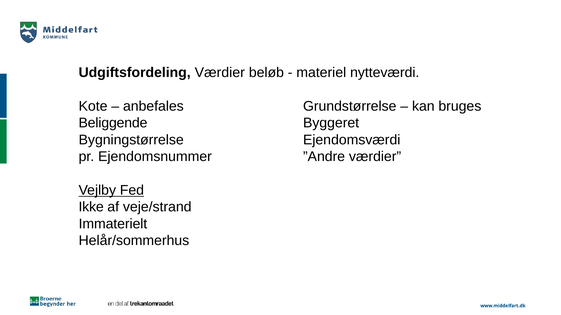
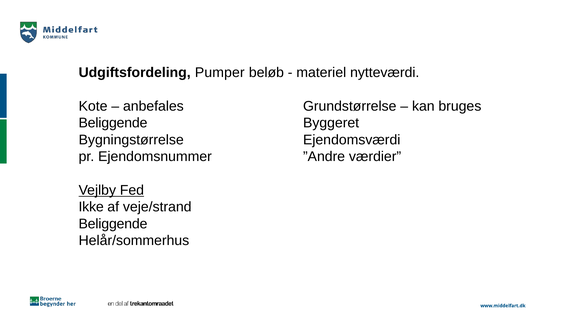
Udgiftsfordeling Værdier: Værdier -> Pumper (220, 73)
Immaterielt: Immaterielt -> Beliggende (113, 224)
